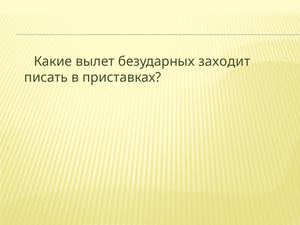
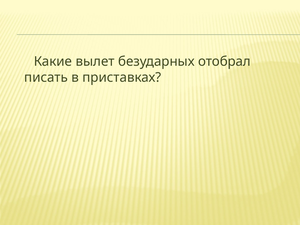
заходит: заходит -> отобрал (224, 61)
